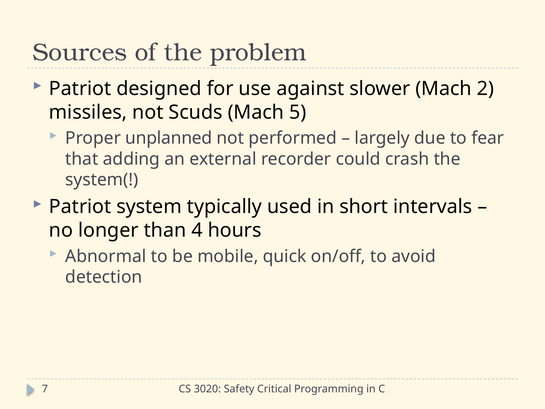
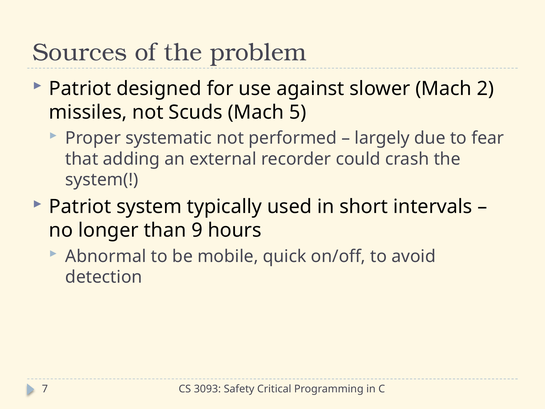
unplanned: unplanned -> systematic (169, 138)
4: 4 -> 9 (197, 230)
3020: 3020 -> 3093 (207, 389)
